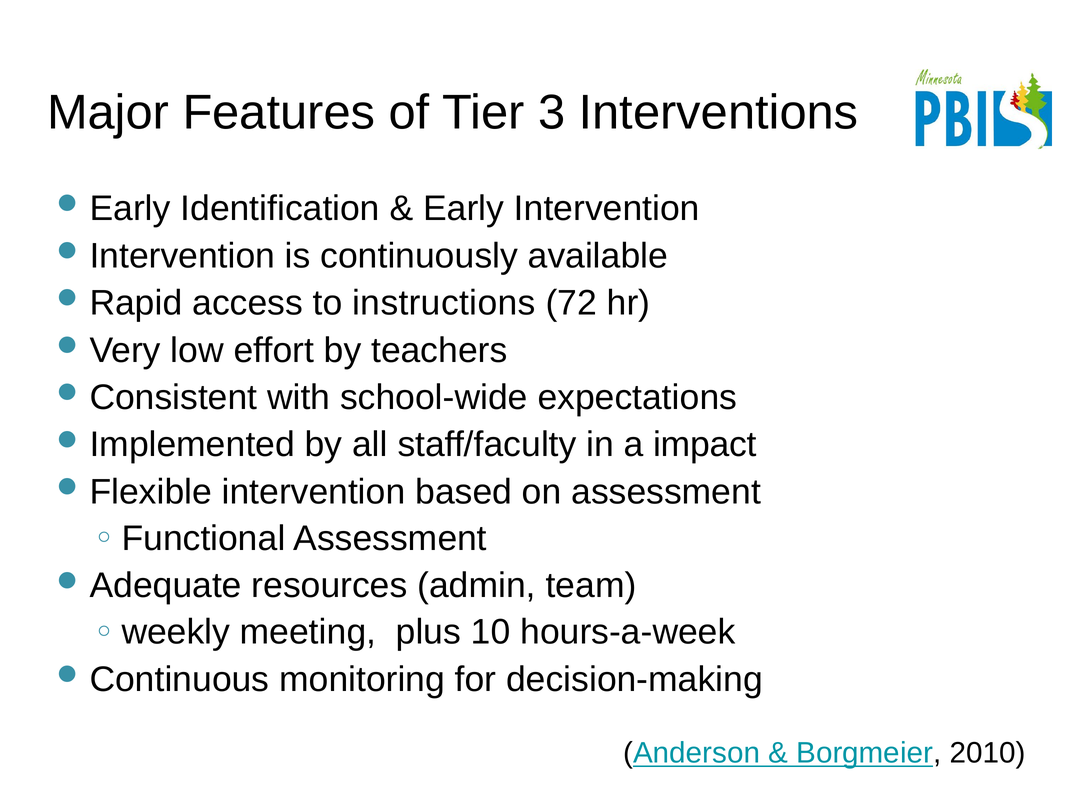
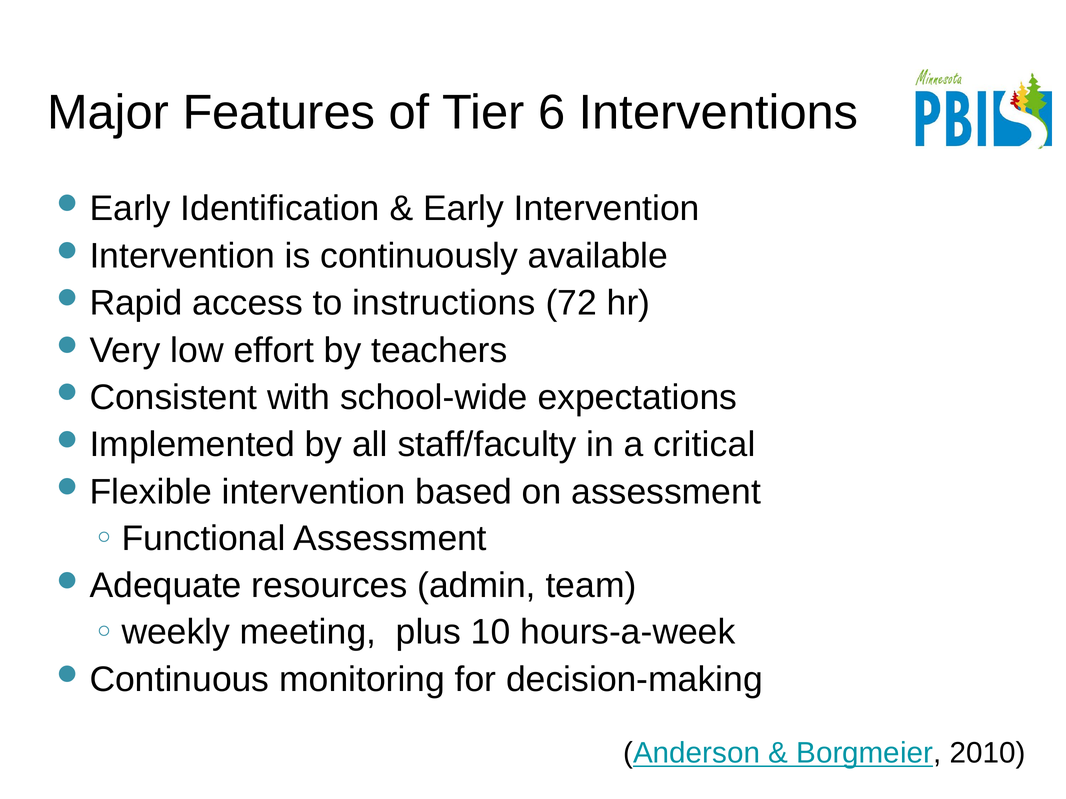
3: 3 -> 6 (552, 113)
impact: impact -> critical (705, 445)
